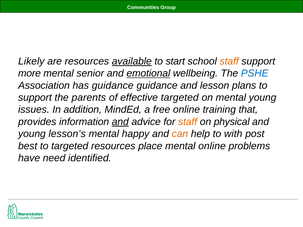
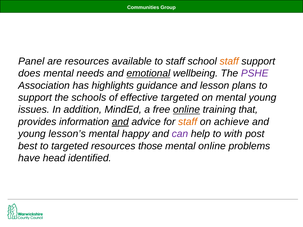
Likely: Likely -> Panel (31, 61)
available underline: present -> none (132, 61)
to start: start -> staff (175, 61)
more: more -> does (29, 73)
senior: senior -> needs (90, 73)
PSHE colour: blue -> purple (255, 73)
has guidance: guidance -> highlights (113, 86)
parents: parents -> schools (89, 98)
online underline: none -> present (187, 110)
physical: physical -> achieve (232, 122)
can colour: orange -> purple (180, 134)
place: place -> those (150, 146)
need: need -> head (54, 158)
